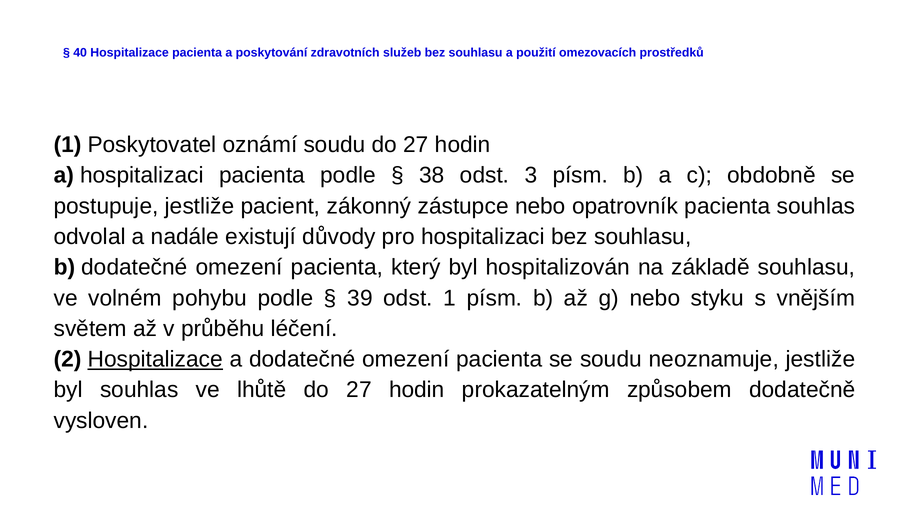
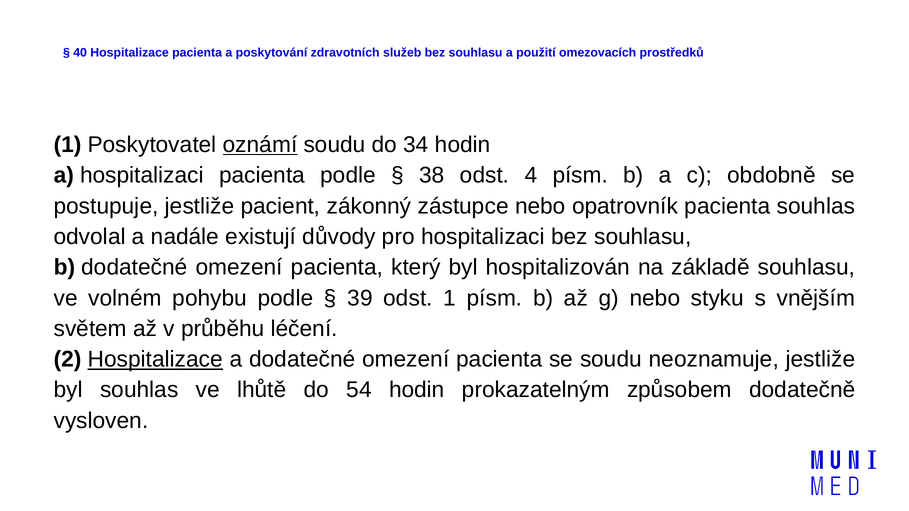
oznámí underline: none -> present (260, 145)
soudu do 27: 27 -> 34 (416, 145)
3: 3 -> 4 (531, 175)
lhůtě do 27: 27 -> 54 (359, 390)
